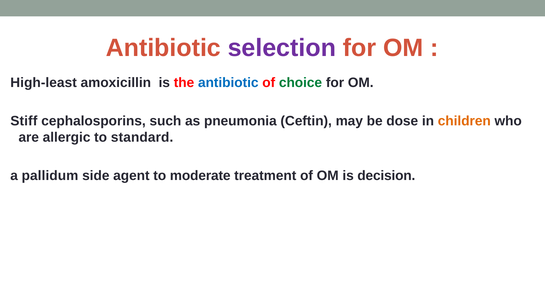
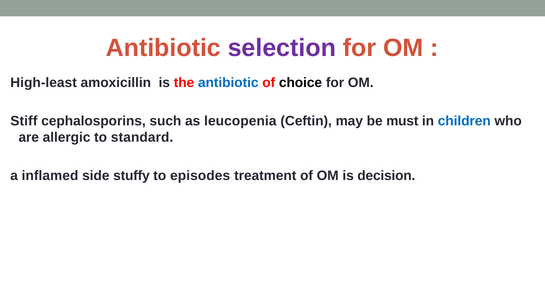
choice colour: green -> black (300, 83)
pneumonia: pneumonia -> leucopenia (240, 121)
dose: dose -> must (402, 121)
children colour: orange -> blue (464, 121)
pallidum: pallidum -> inflamed (50, 175)
agent: agent -> stuffy (131, 175)
moderate: moderate -> episodes (200, 175)
